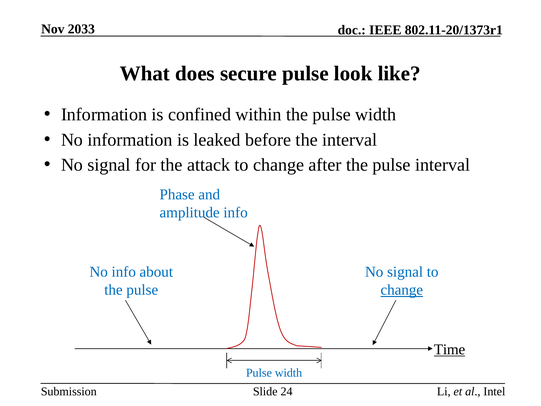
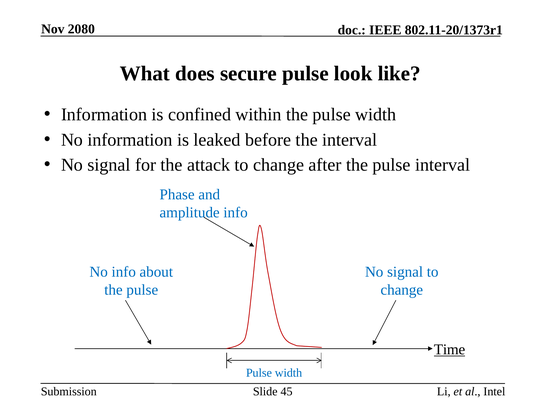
2033: 2033 -> 2080 (81, 29)
change underline: present -> none (402, 290)
24: 24 -> 45 (287, 391)
